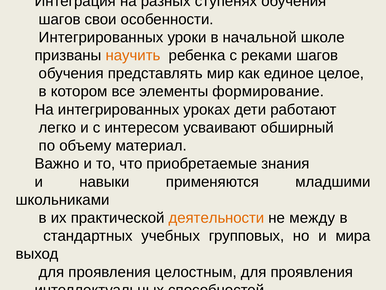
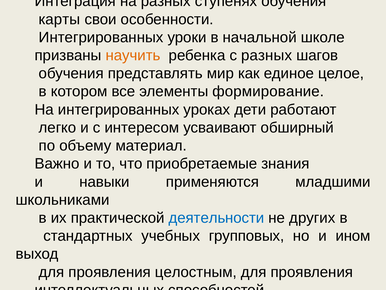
шагов: шагов -> карты (59, 19)
с реками: реками -> разных (267, 55)
деятельности colour: orange -> blue (217, 218)
между: между -> других (312, 218)
мира: мира -> ином (353, 236)
